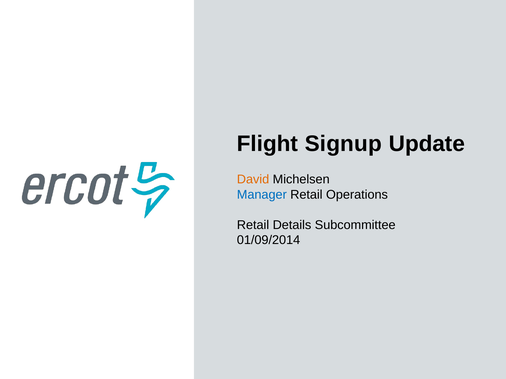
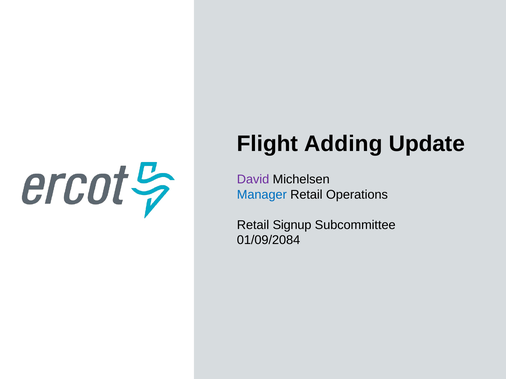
Signup: Signup -> Adding (343, 144)
David colour: orange -> purple (253, 180)
Details: Details -> Signup (292, 225)
01/09/2014: 01/09/2014 -> 01/09/2084 (269, 240)
